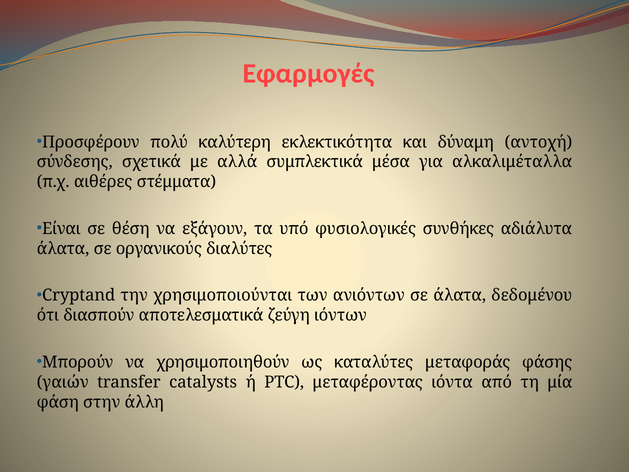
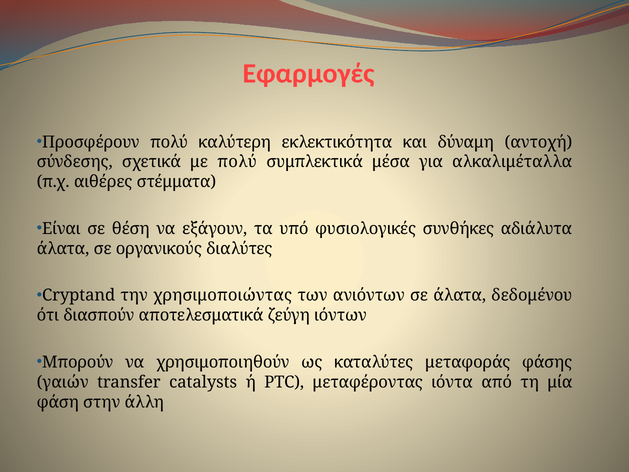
με αλλά: αλλά -> πολύ (237, 162)
χρησιμοποιούνται: χρησιμοποιούνται -> χρησιμοποιώντας (223, 295)
